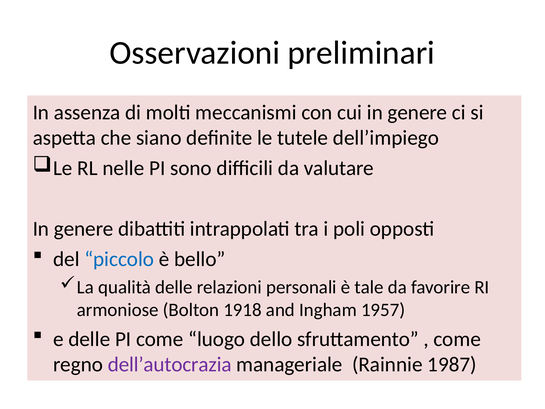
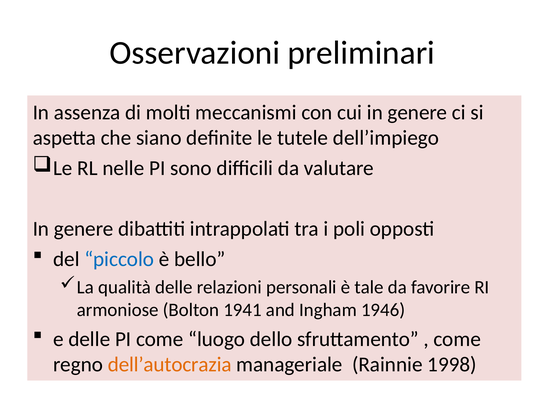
1918: 1918 -> 1941 (243, 310)
1957: 1957 -> 1946 (383, 310)
dell’autocrazia colour: purple -> orange (170, 364)
1987: 1987 -> 1998 (452, 364)
